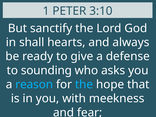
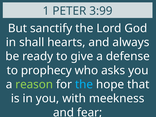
3:10: 3:10 -> 3:99 (101, 11)
sounding: sounding -> prophecy (46, 70)
reason colour: light blue -> light green (34, 84)
